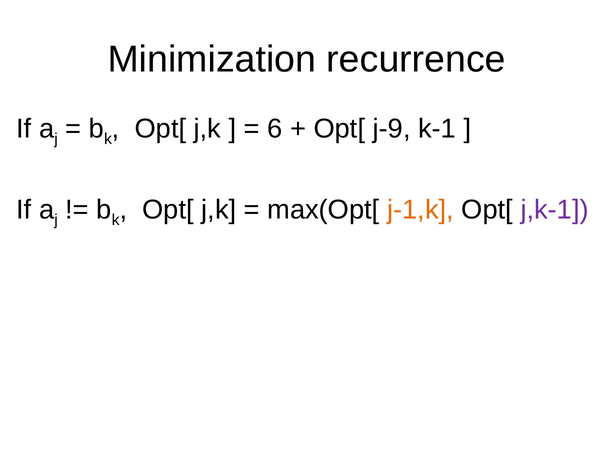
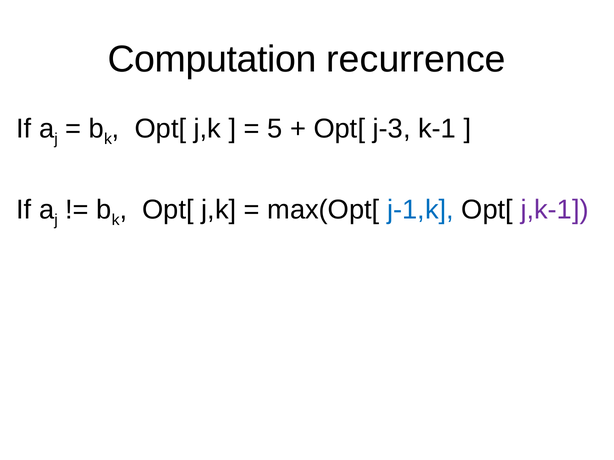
Minimization: Minimization -> Computation (212, 59)
6: 6 -> 5 (275, 129)
j-9: j-9 -> j-3 (392, 129)
j-1,k colour: orange -> blue (420, 210)
